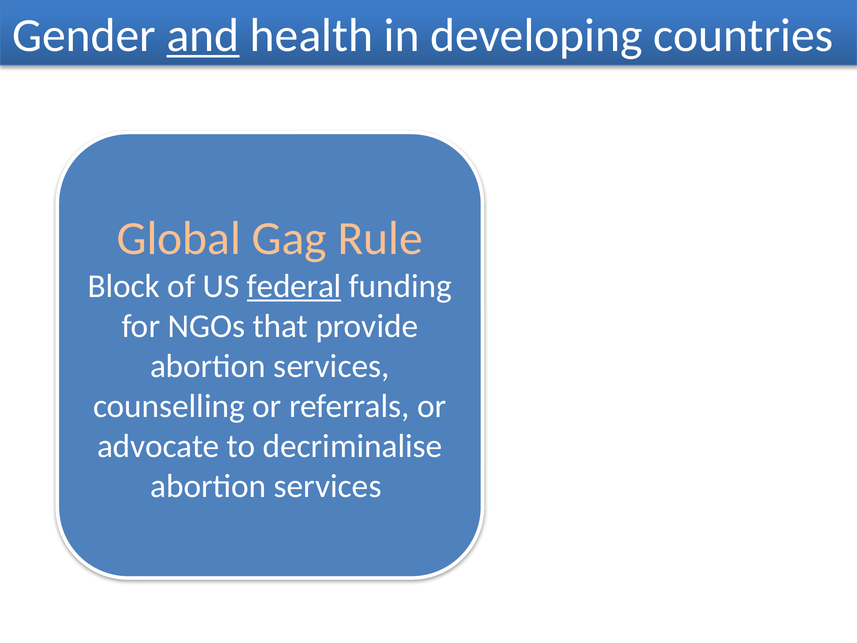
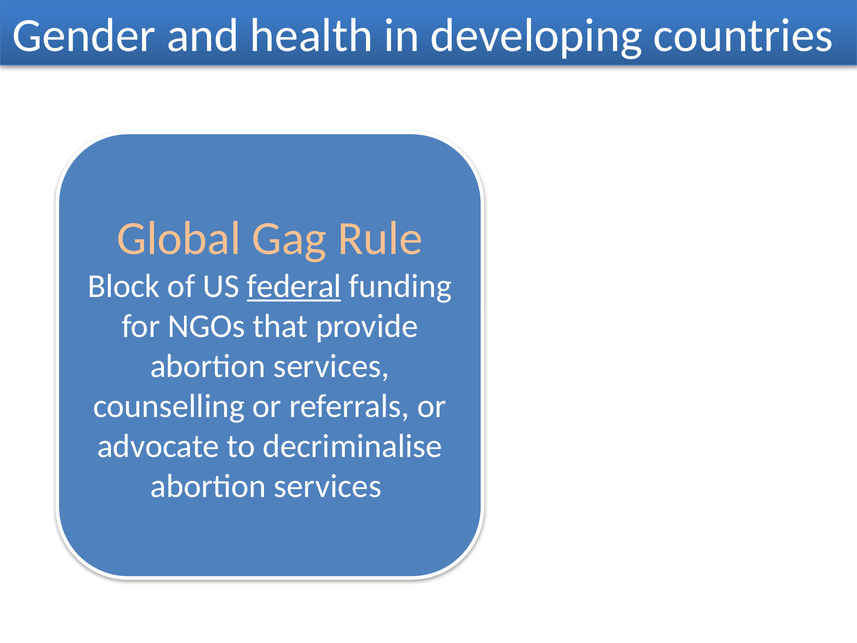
and underline: present -> none (203, 36)
